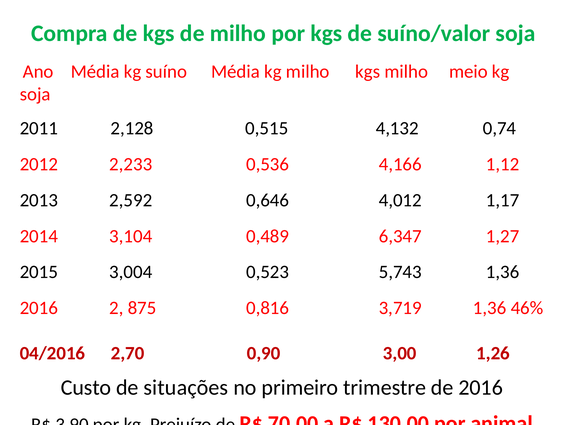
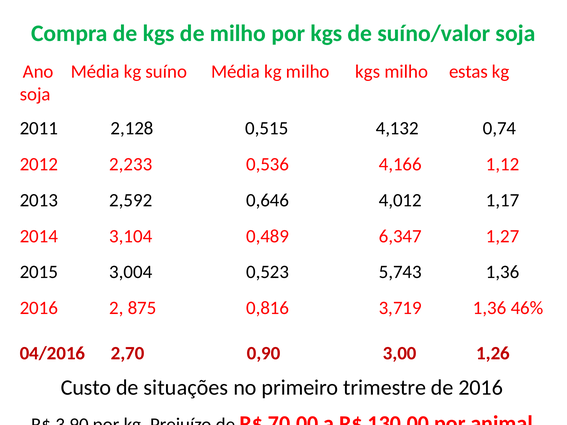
meio: meio -> estas (469, 72)
